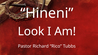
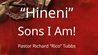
Look: Look -> Sons (31, 32)
